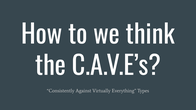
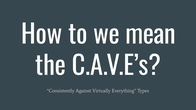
think: think -> mean (150, 35)
